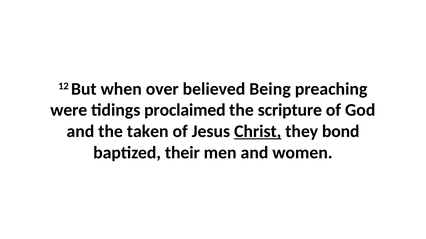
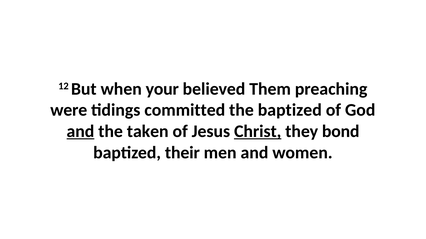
over: over -> your (162, 89)
Being: Being -> Them (270, 89)
proclaimed: proclaimed -> committed (185, 110)
the scripture: scripture -> baptized (290, 110)
and underline: none -> present (80, 132)
